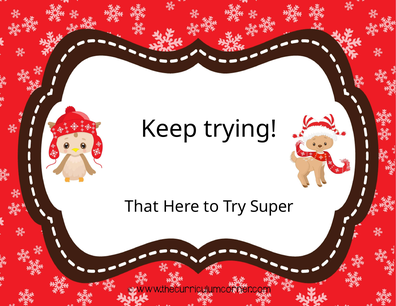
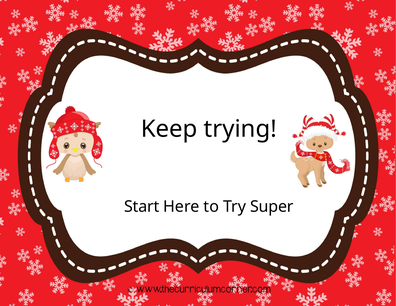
That: That -> Start (142, 207)
